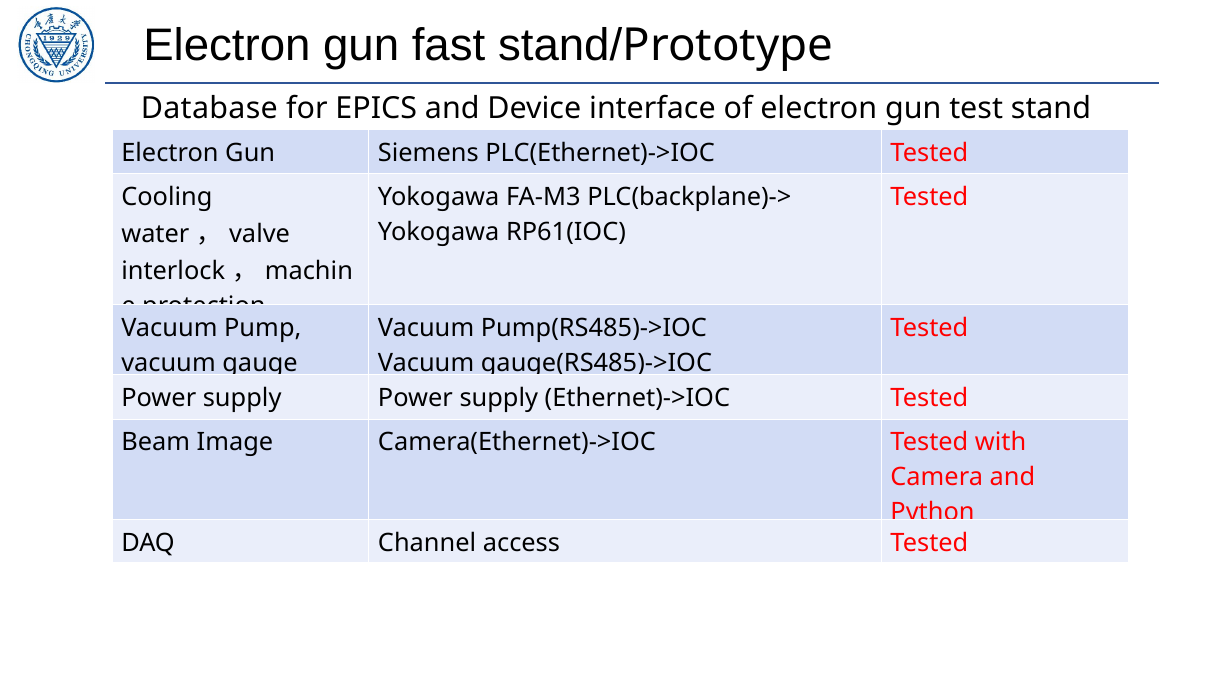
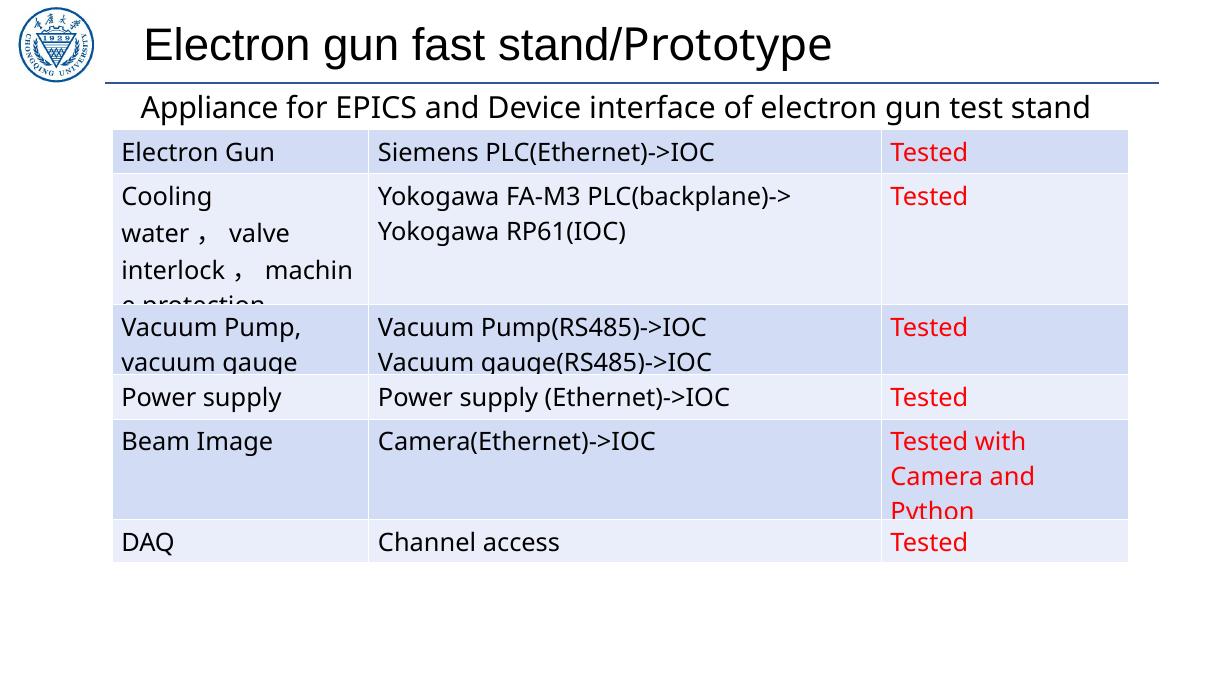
Database: Database -> Appliance (210, 109)
